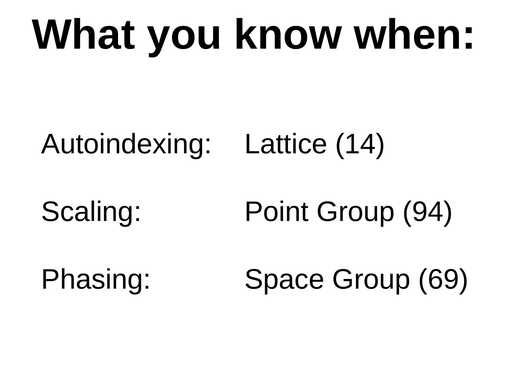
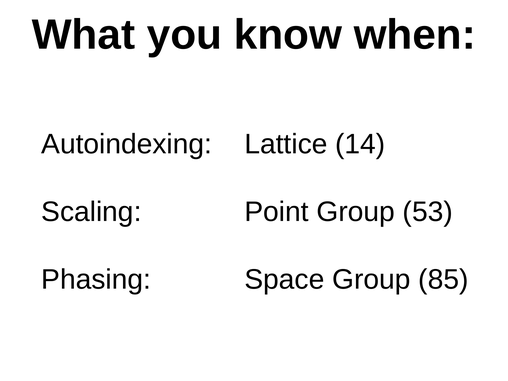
94: 94 -> 53 (428, 212)
69: 69 -> 85 (443, 280)
